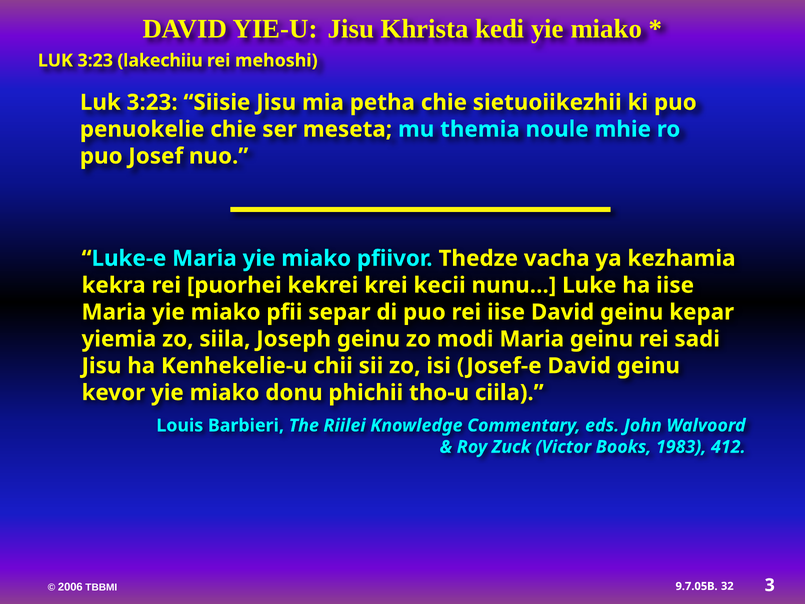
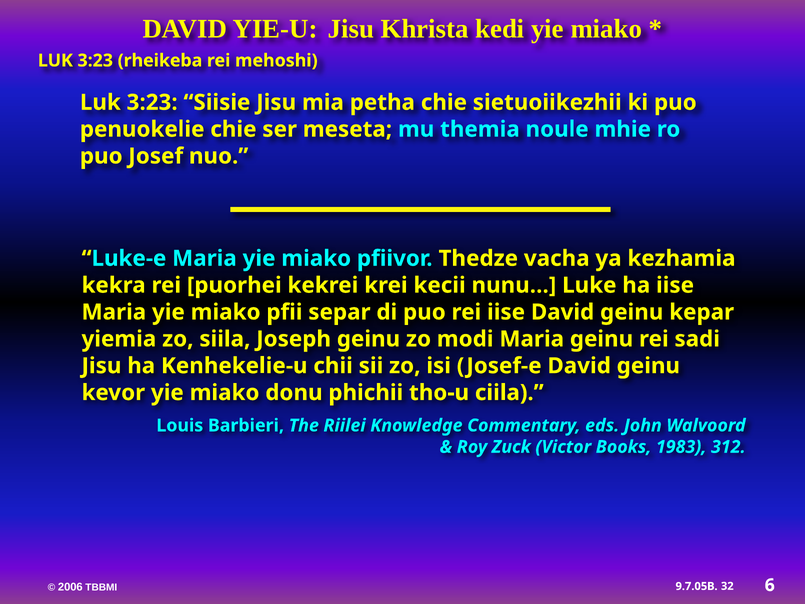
lakechiiu: lakechiiu -> rheikeba (160, 61)
412: 412 -> 312 (728, 447)
3: 3 -> 6 (770, 585)
